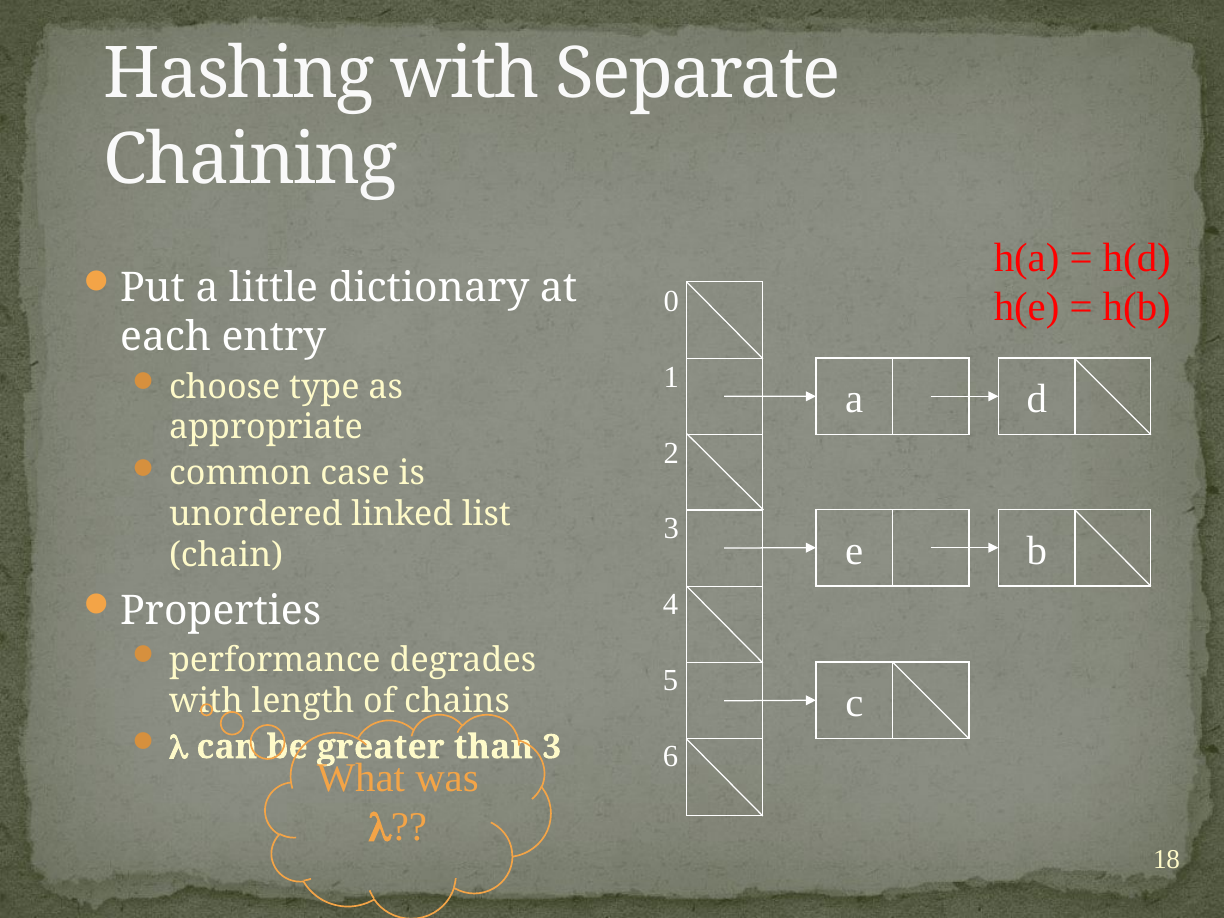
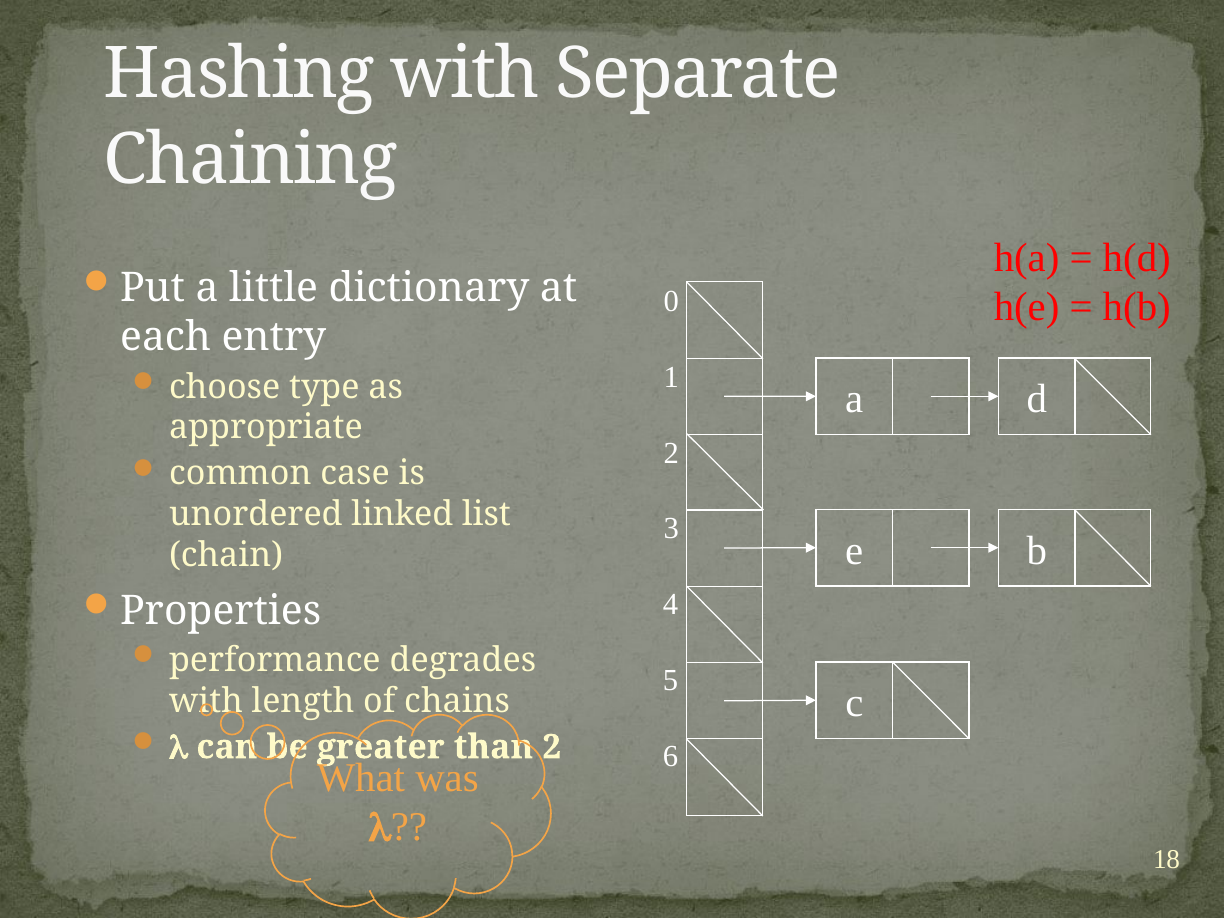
than 3: 3 -> 2 (552, 747)
